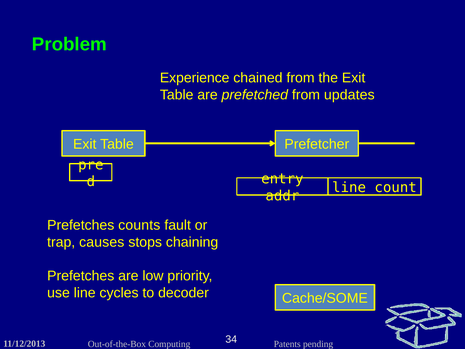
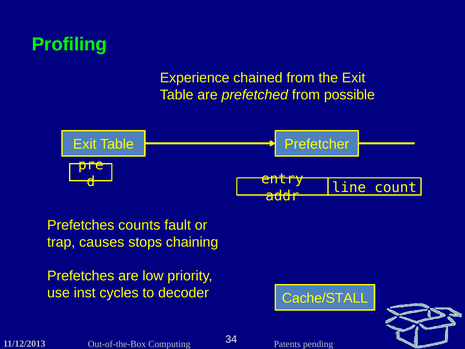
Problem: Problem -> Profiling (69, 44)
updates: updates -> possible (349, 95)
use line: line -> inst (85, 293)
Cache/SOME: Cache/SOME -> Cache/STALL (325, 298)
